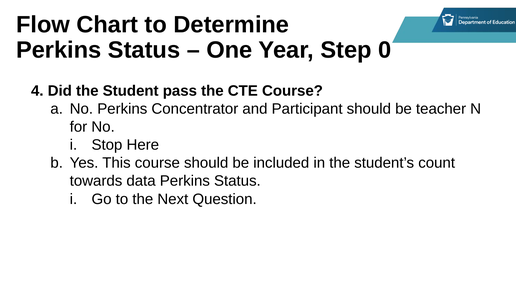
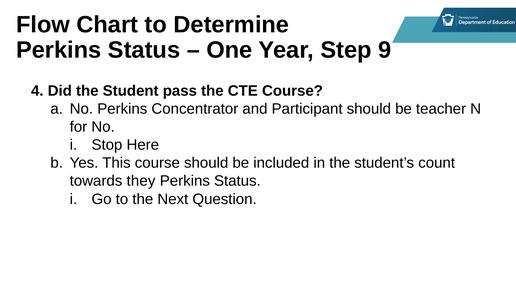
0: 0 -> 9 (385, 50)
data: data -> they (141, 181)
